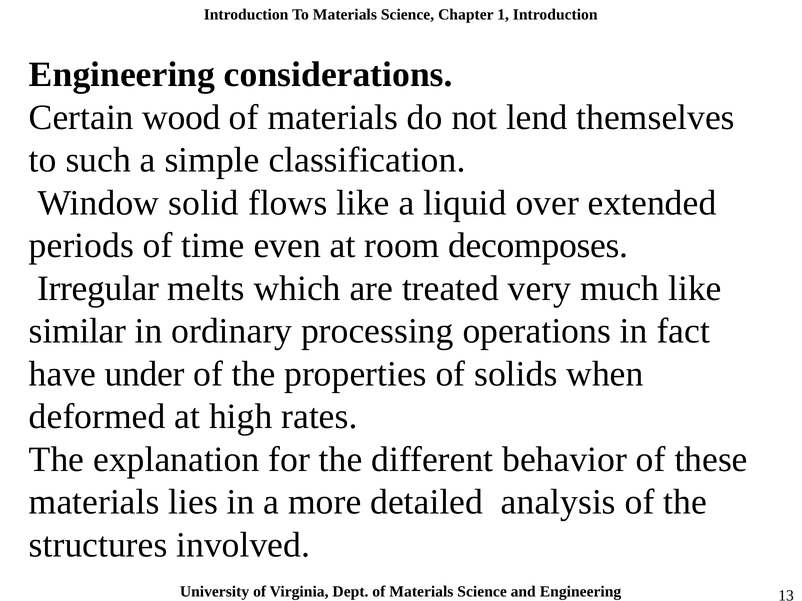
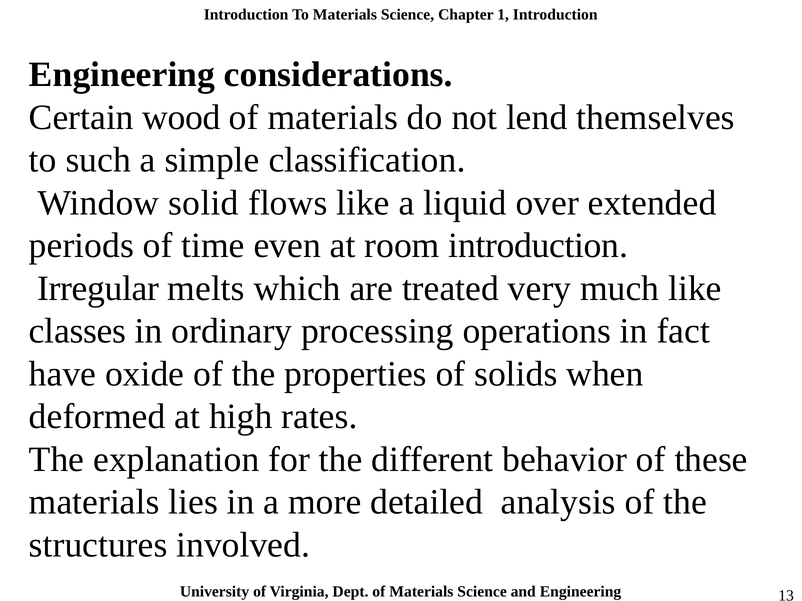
room decomposes: decomposes -> introduction (538, 246)
similar: similar -> classes (78, 331)
under: under -> oxide (145, 374)
